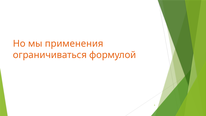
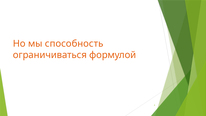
применения: применения -> способность (74, 44)
